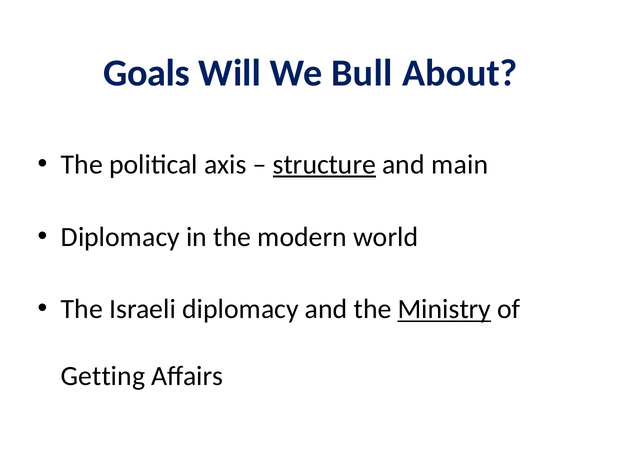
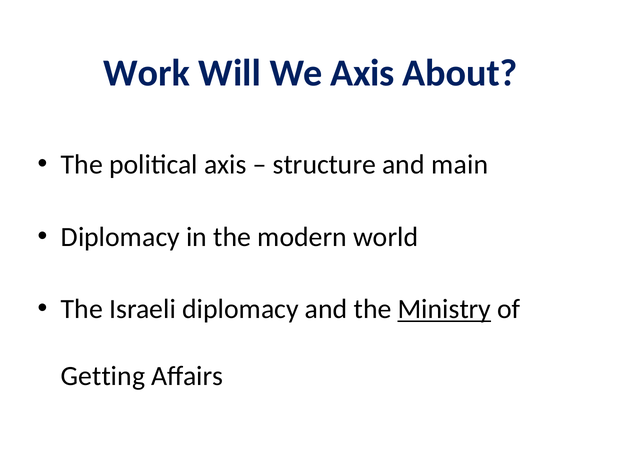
Goals: Goals -> Work (146, 73)
We Bull: Bull -> Axis (362, 73)
structure underline: present -> none (324, 165)
